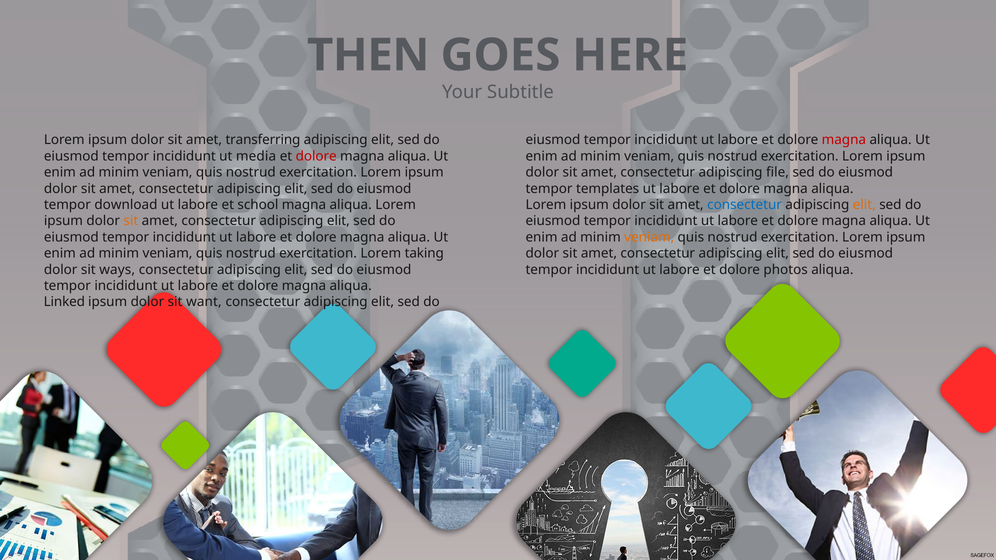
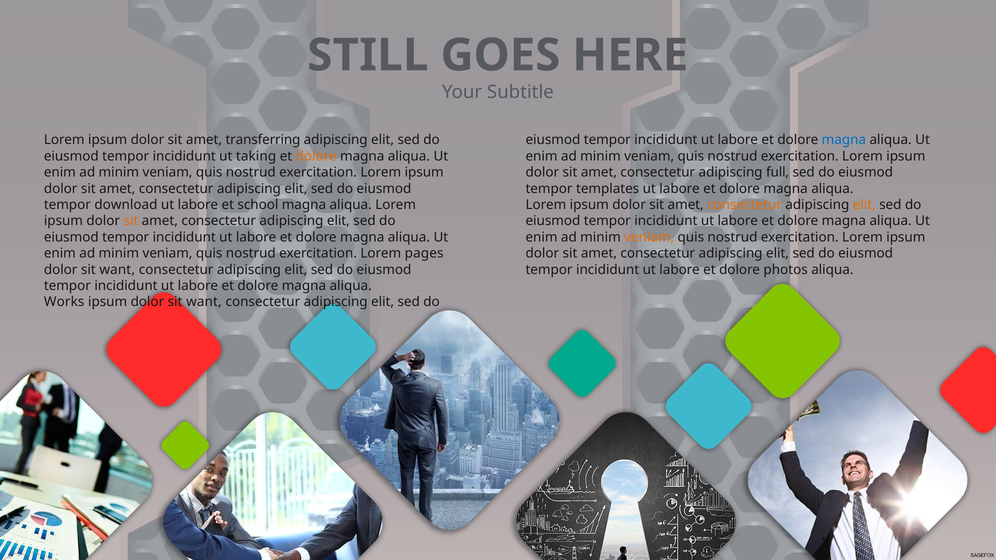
THEN: THEN -> STILL (368, 55)
magna colour: red -> blue (844, 140)
media: media -> taking (256, 156)
dolore colour: red -> orange (316, 156)
file: file -> full (778, 172)
consectetur colour: blue -> orange (745, 205)
taking: taking -> pages (424, 253)
ways: ways -> want (117, 270)
Linked: Linked -> Works (64, 302)
